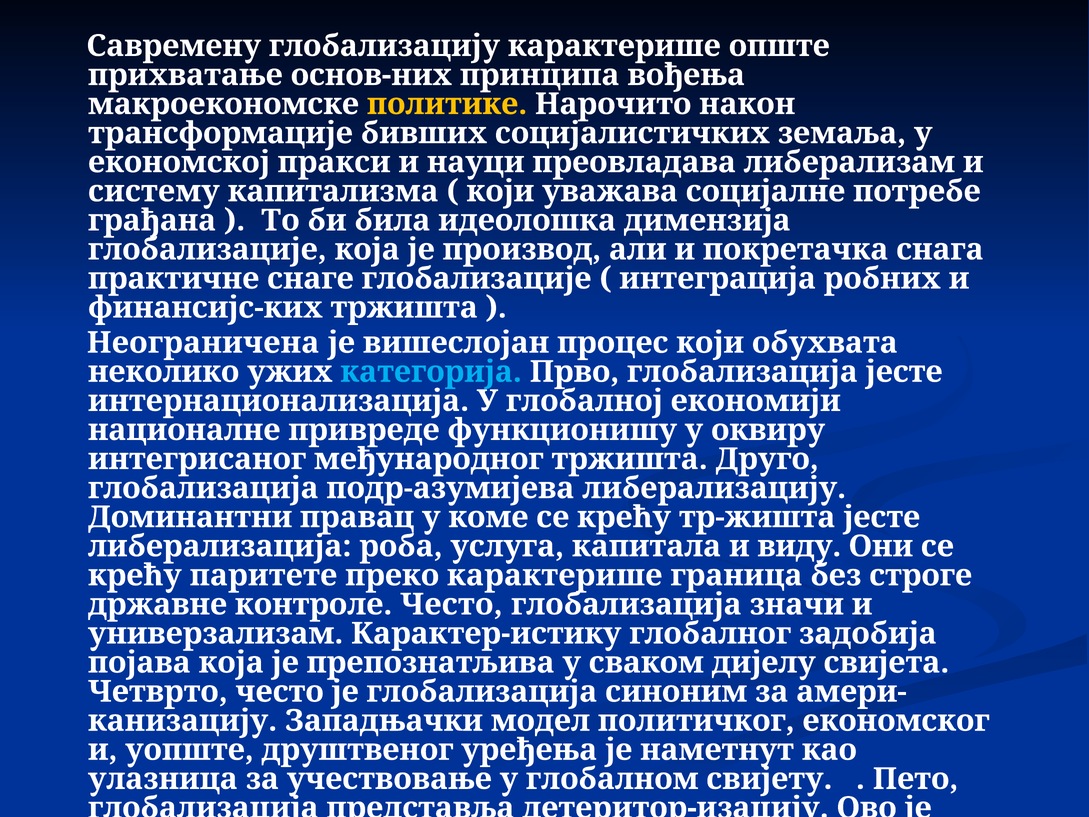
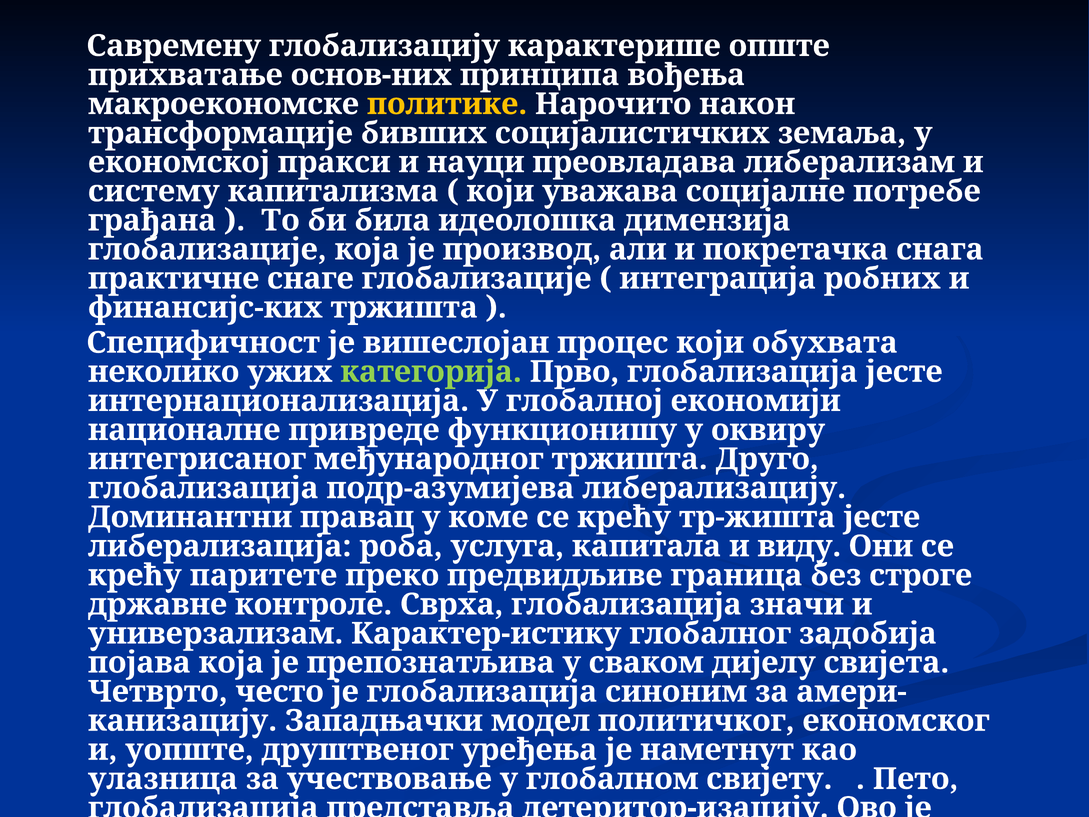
Неограничена: Неограничена -> Специфичност (203, 343)
категорија colour: light blue -> light green (431, 372)
преко карактерише: карактерише -> предвидљиве (555, 575)
контроле Често: Често -> Сврха (452, 604)
